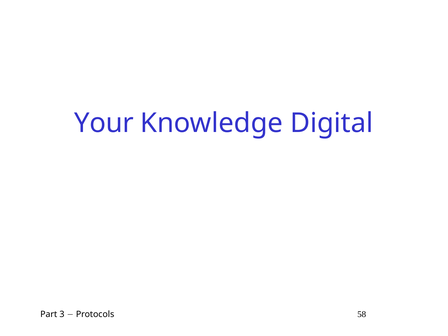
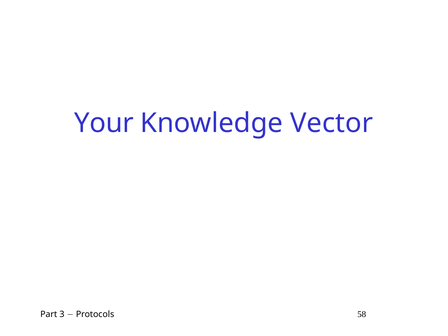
Digital: Digital -> Vector (332, 123)
